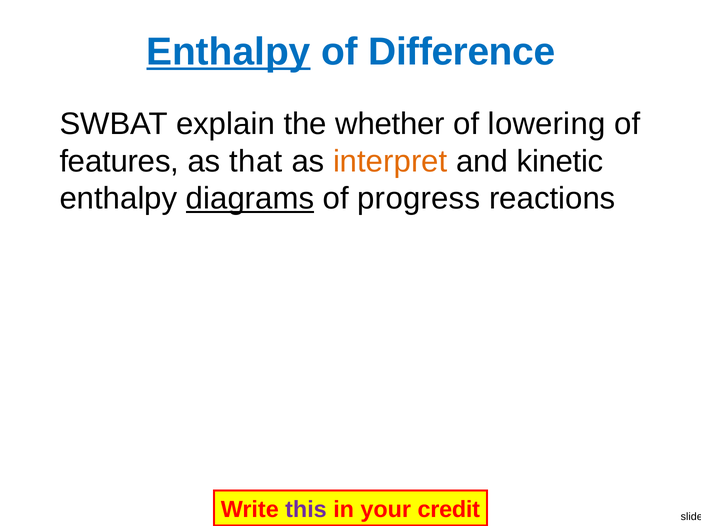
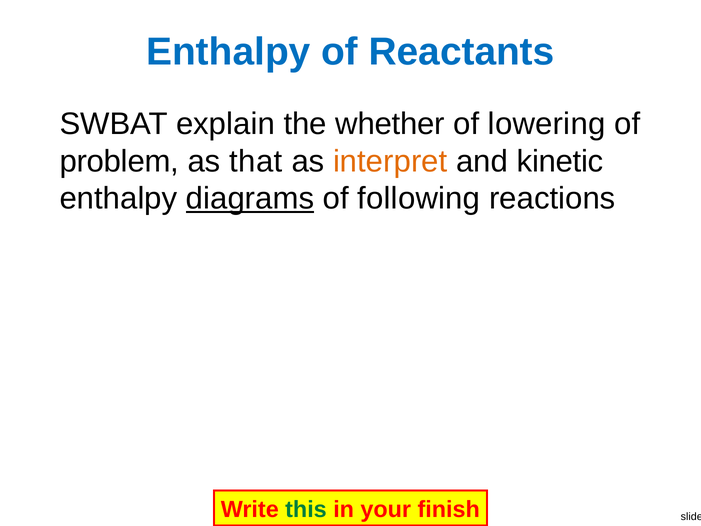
Enthalpy underline: present -> none (228, 52)
Difference: Difference -> Reactants (462, 52)
features: features -> problem (119, 161)
progress: progress -> following (419, 199)
this colour: purple -> green (306, 509)
credit: credit -> finish (449, 509)
